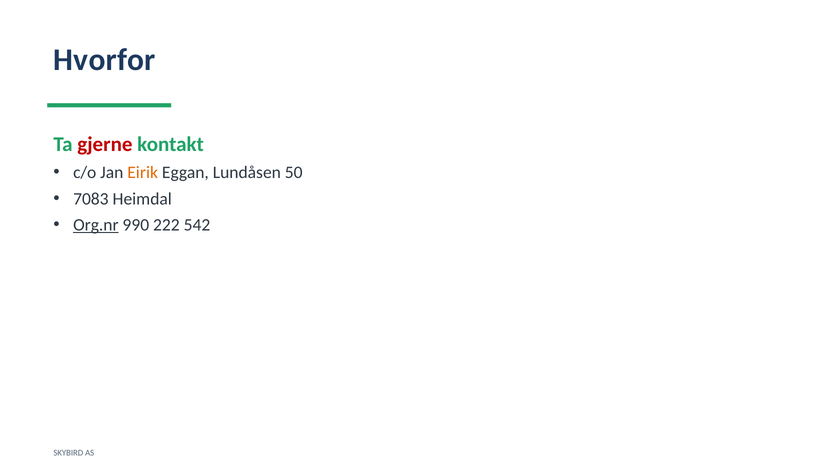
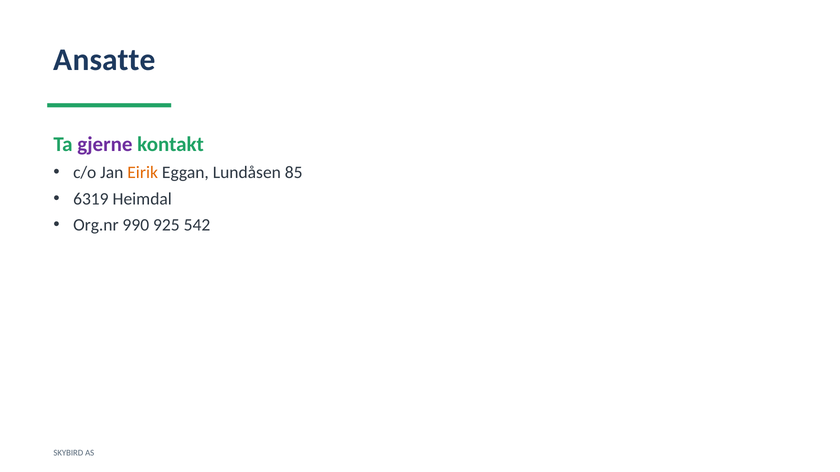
Hvorfor: Hvorfor -> Ansatte (105, 60)
gjerne colour: red -> purple (105, 145)
50: 50 -> 85 (294, 173)
7083: 7083 -> 6319 (91, 199)
Org.nr underline: present -> none (96, 225)
222: 222 -> 925 (166, 225)
